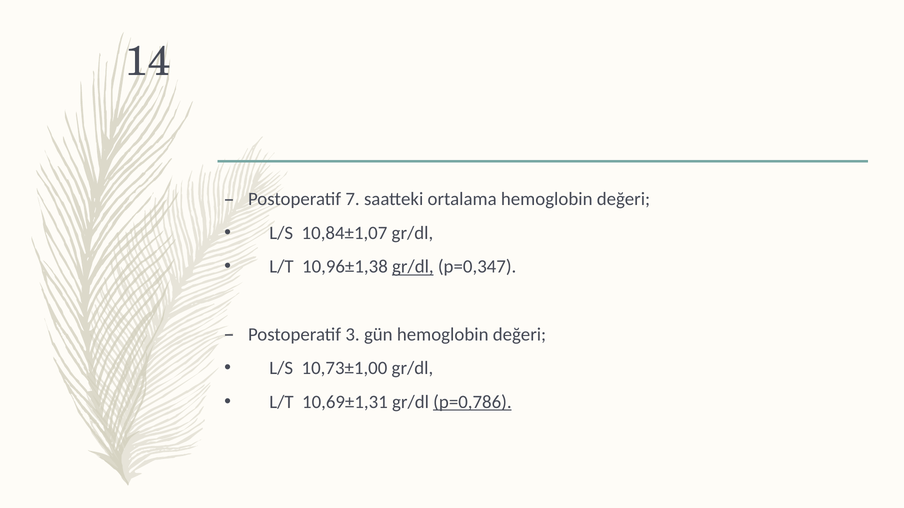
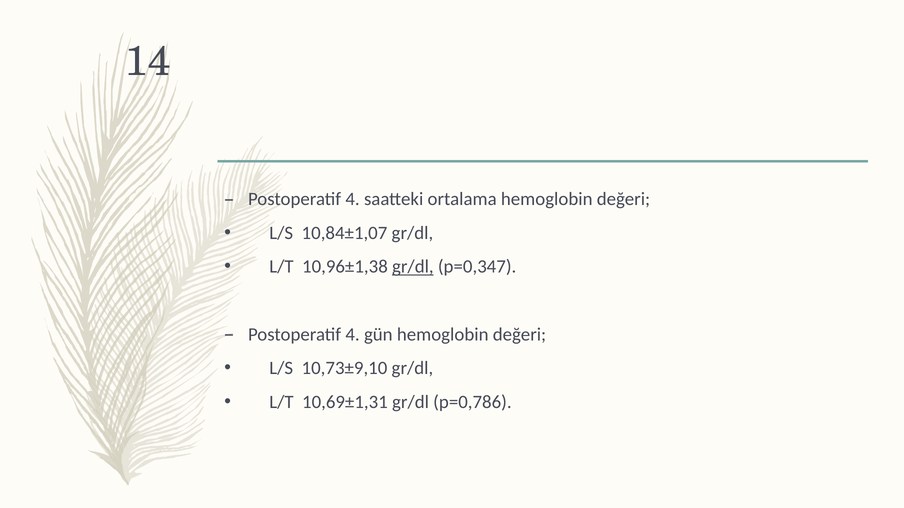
7: 7 -> 4 (353, 199)
3: 3 -> 4 (353, 335)
10,73±1,00: 10,73±1,00 -> 10,73±9,10 (344, 369)
p=0,786 underline: present -> none (472, 402)
